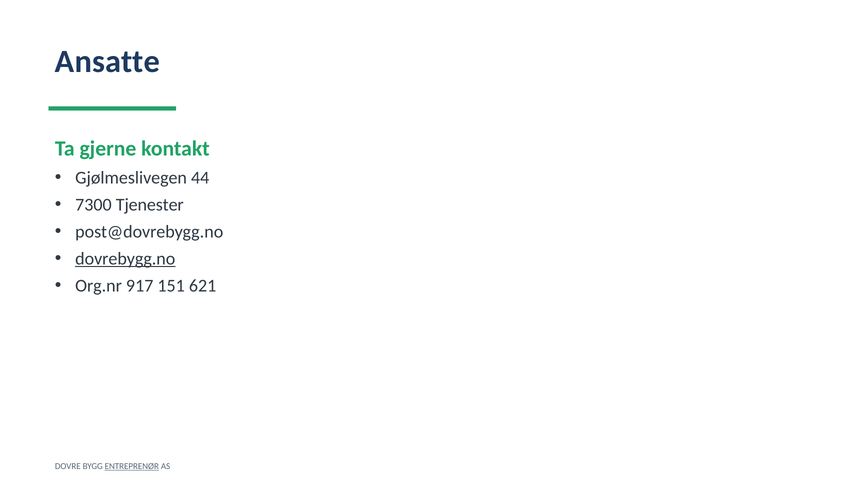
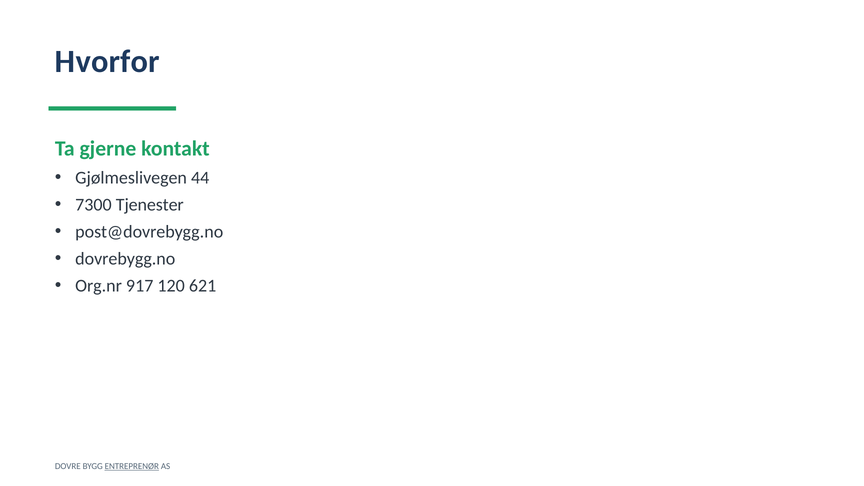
Ansatte: Ansatte -> Hvorfor (107, 62)
dovrebygg.no underline: present -> none (125, 259)
151: 151 -> 120 (171, 286)
